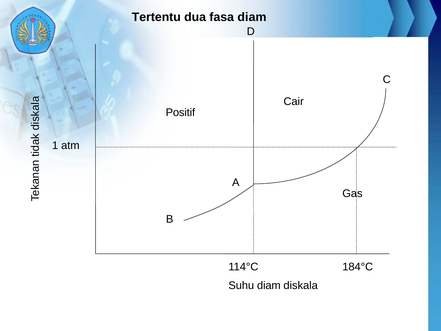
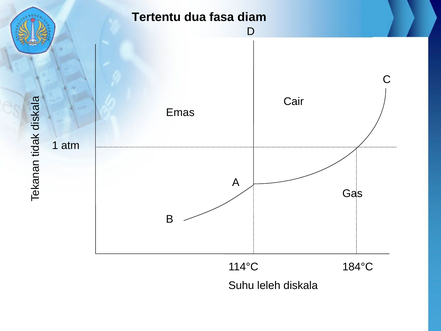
Positif: Positif -> Emas (180, 112)
Suhu diam: diam -> leleh (269, 285)
